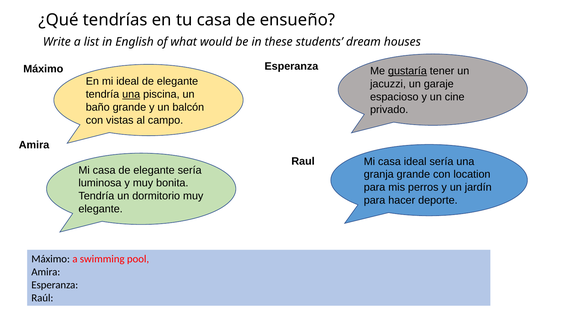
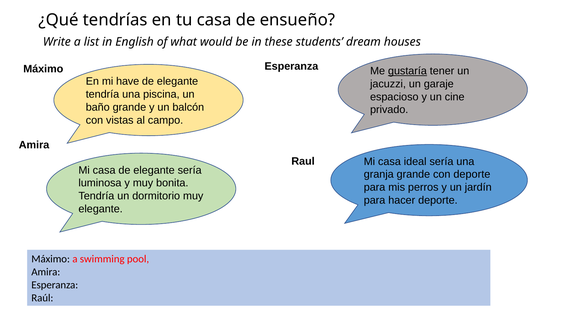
mi ideal: ideal -> have (128, 81)
una underline: present -> none (131, 94)
con location: location -> deporte (472, 174)
